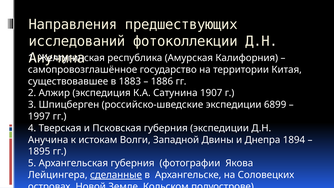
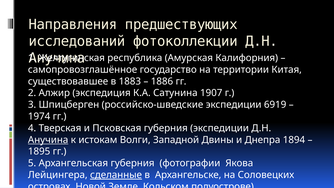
6899: 6899 -> 6919 (275, 105)
1997: 1997 -> 1974 (39, 116)
Анучина underline: none -> present (48, 140)
